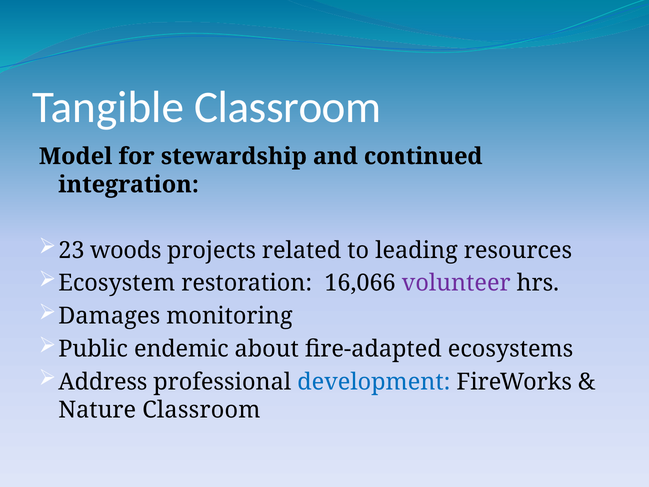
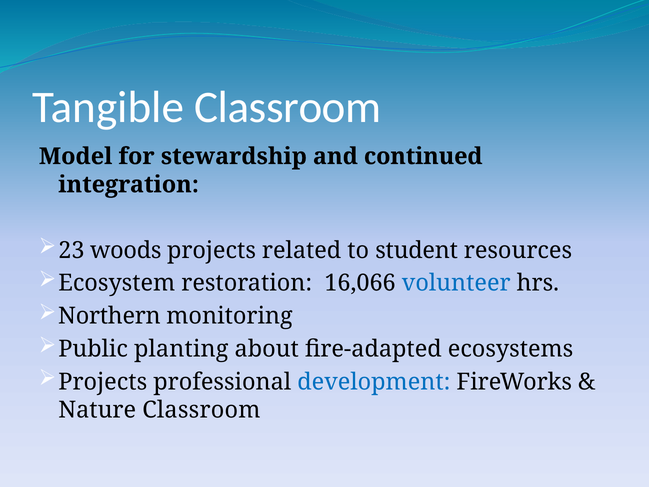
leading: leading -> student (417, 250)
volunteer colour: purple -> blue (456, 283)
Damages: Damages -> Northern (109, 316)
endemic: endemic -> planting (181, 349)
Address: Address -> Projects (103, 382)
